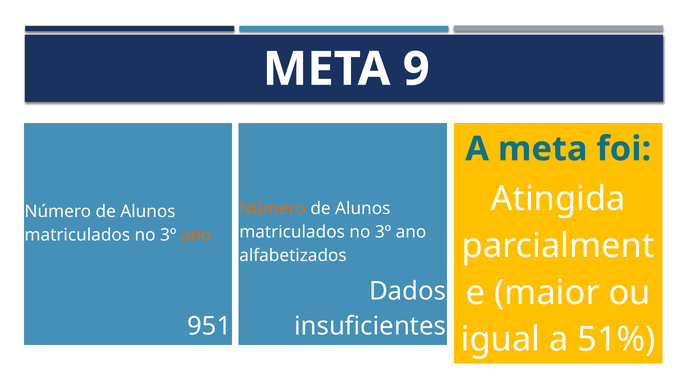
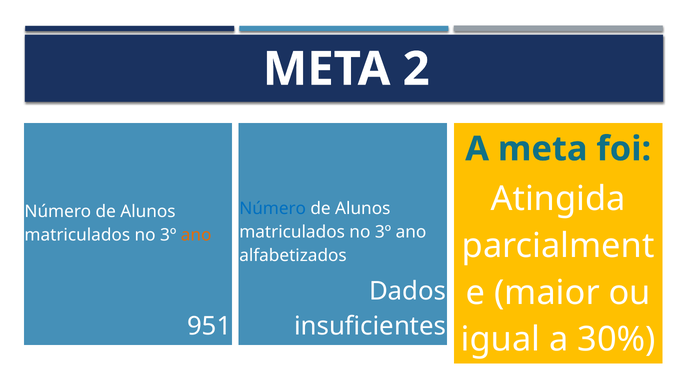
9: 9 -> 2 (416, 69)
Número colour: orange -> blue (273, 208)
51%: 51% -> 30% (616, 340)
